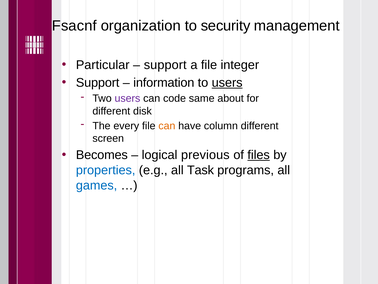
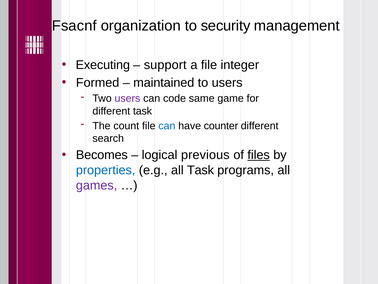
Particular: Particular -> Executing (103, 65)
Support: Support -> Formed (98, 83)
information: information -> maintained (164, 83)
users underline: present -> none (227, 83)
about: about -> game (231, 98)
different disk: disk -> task (143, 111)
every: every -> count (126, 126)
can colour: orange -> blue (167, 126)
column: column -> counter (221, 126)
screen: screen -> search (108, 138)
games colour: blue -> purple (97, 185)
